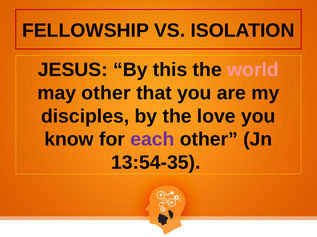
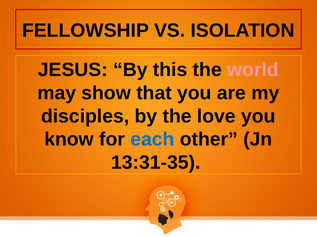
may other: other -> show (106, 93)
each colour: purple -> blue (152, 140)
13:54-35: 13:54-35 -> 13:31-35 (156, 163)
